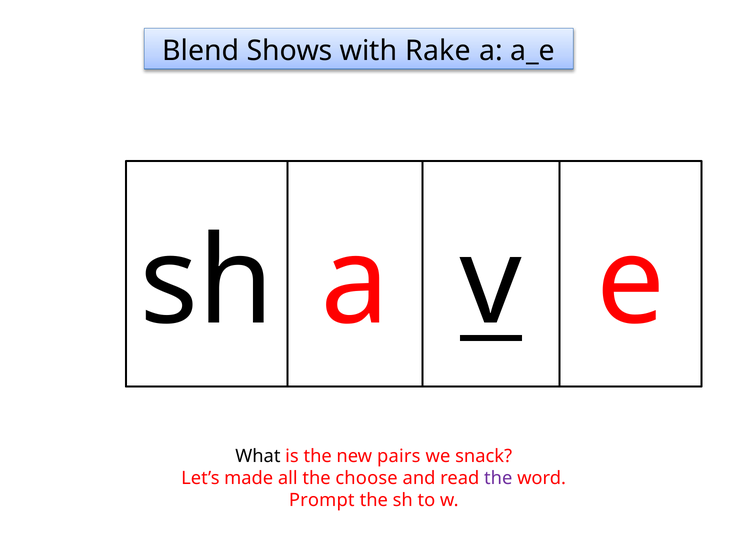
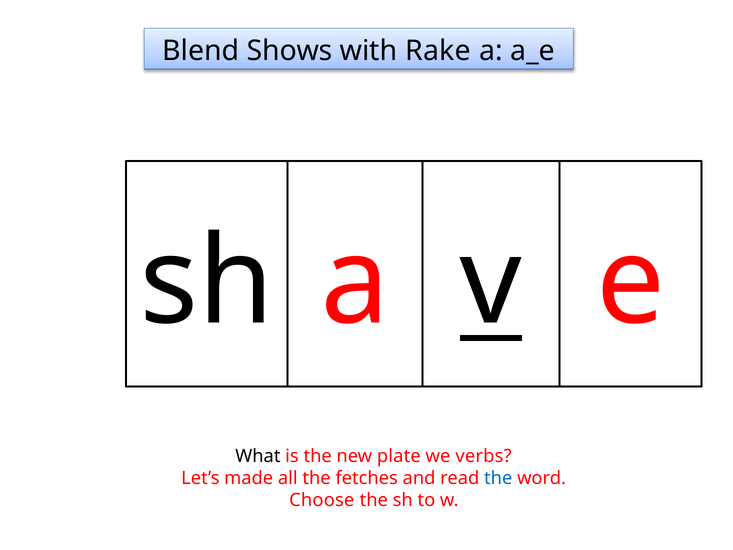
pairs: pairs -> plate (399, 456)
snack: snack -> verbs (484, 456)
choose: choose -> fetches (367, 478)
the colour: purple -> blue (498, 478)
Prompt: Prompt -> Choose (322, 500)
